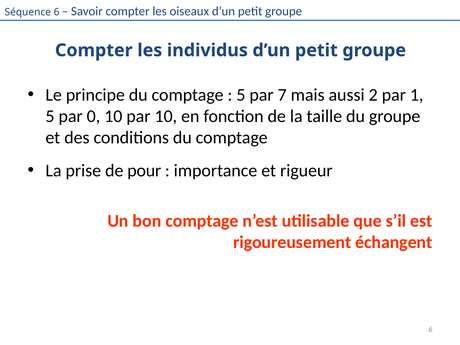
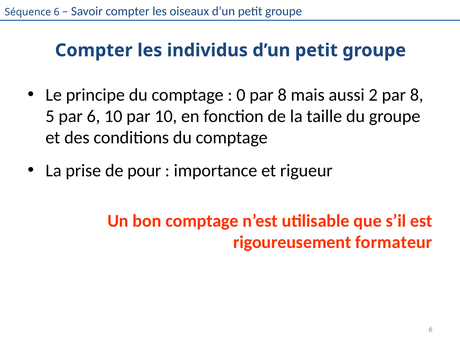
5: 5 -> 0 (241, 95)
7: 7 -> 8 (282, 95)
2 par 1: 1 -> 8 (417, 95)
par 0: 0 -> 6 (93, 116)
échangent: échangent -> formateur (394, 242)
